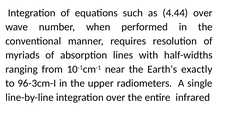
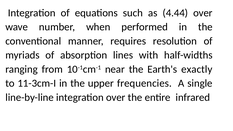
96-3cm-I: 96-3cm-I -> 11-3cm-I (37, 83)
radiometers: radiometers -> frequencies (144, 83)
